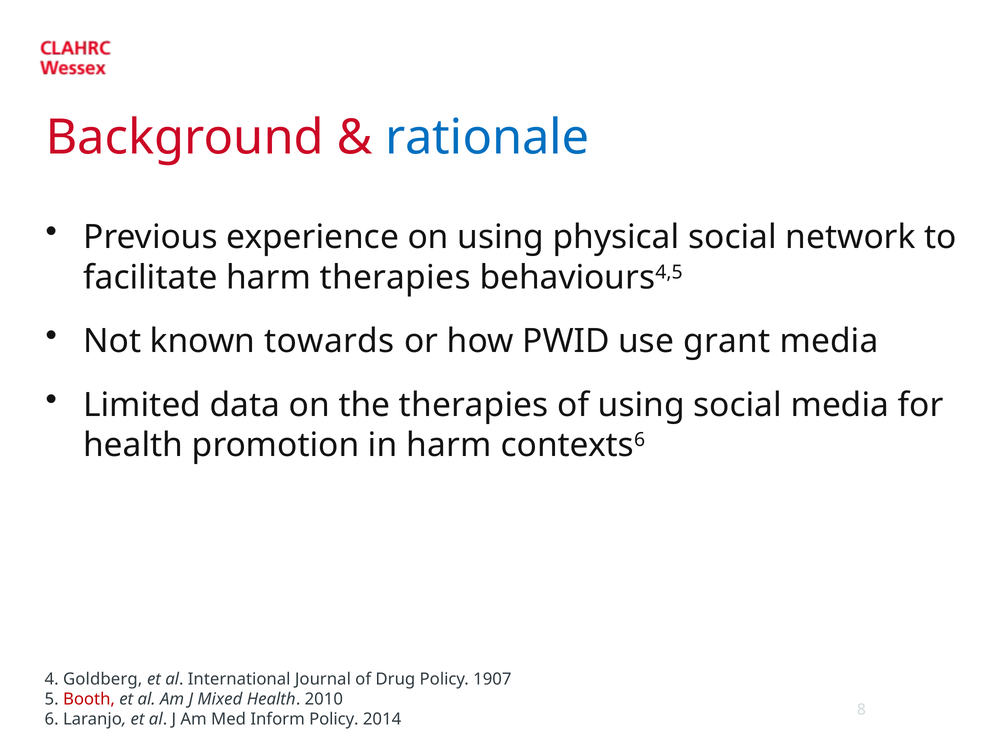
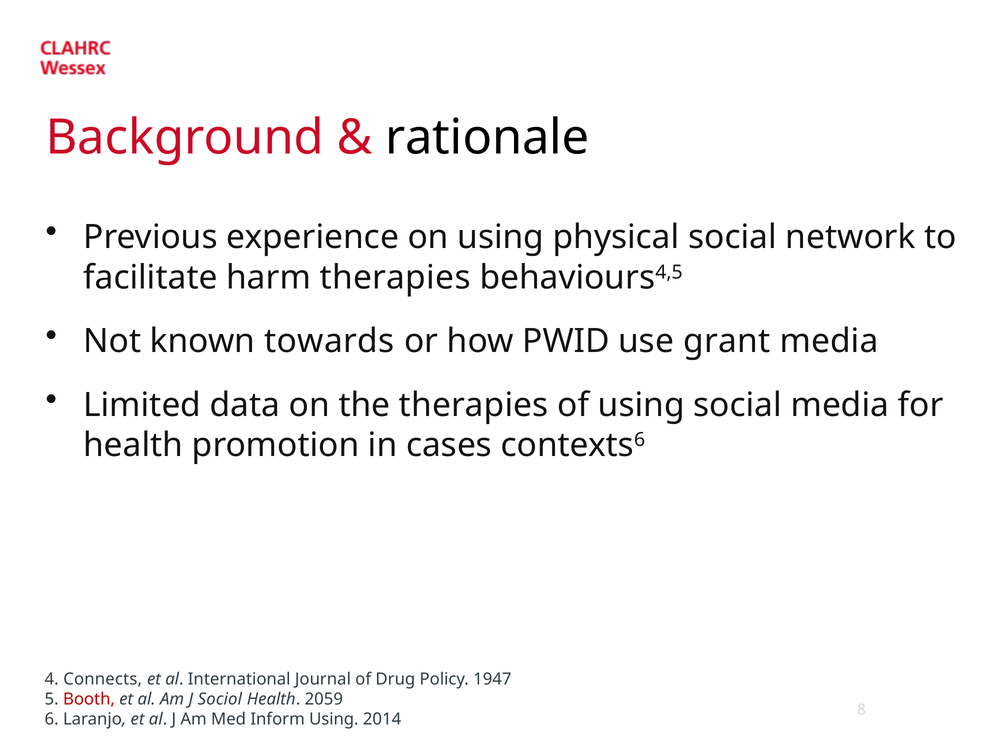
rationale colour: blue -> black (487, 138)
in harm: harm -> cases (449, 445)
Goldberg: Goldberg -> Connects (103, 679)
1907: 1907 -> 1947 (492, 679)
Mixed: Mixed -> Sociol (220, 699)
2010: 2010 -> 2059 (324, 699)
Inform Policy: Policy -> Using (334, 719)
